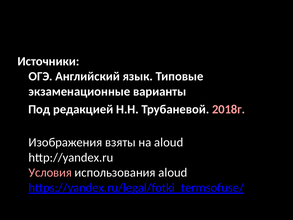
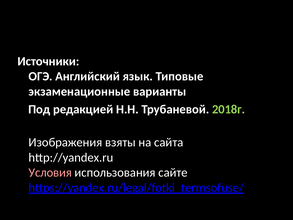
2018г colour: pink -> light green (229, 109)
на aloud: aloud -> сайта (169, 142)
использования aloud: aloud -> сайте (173, 172)
